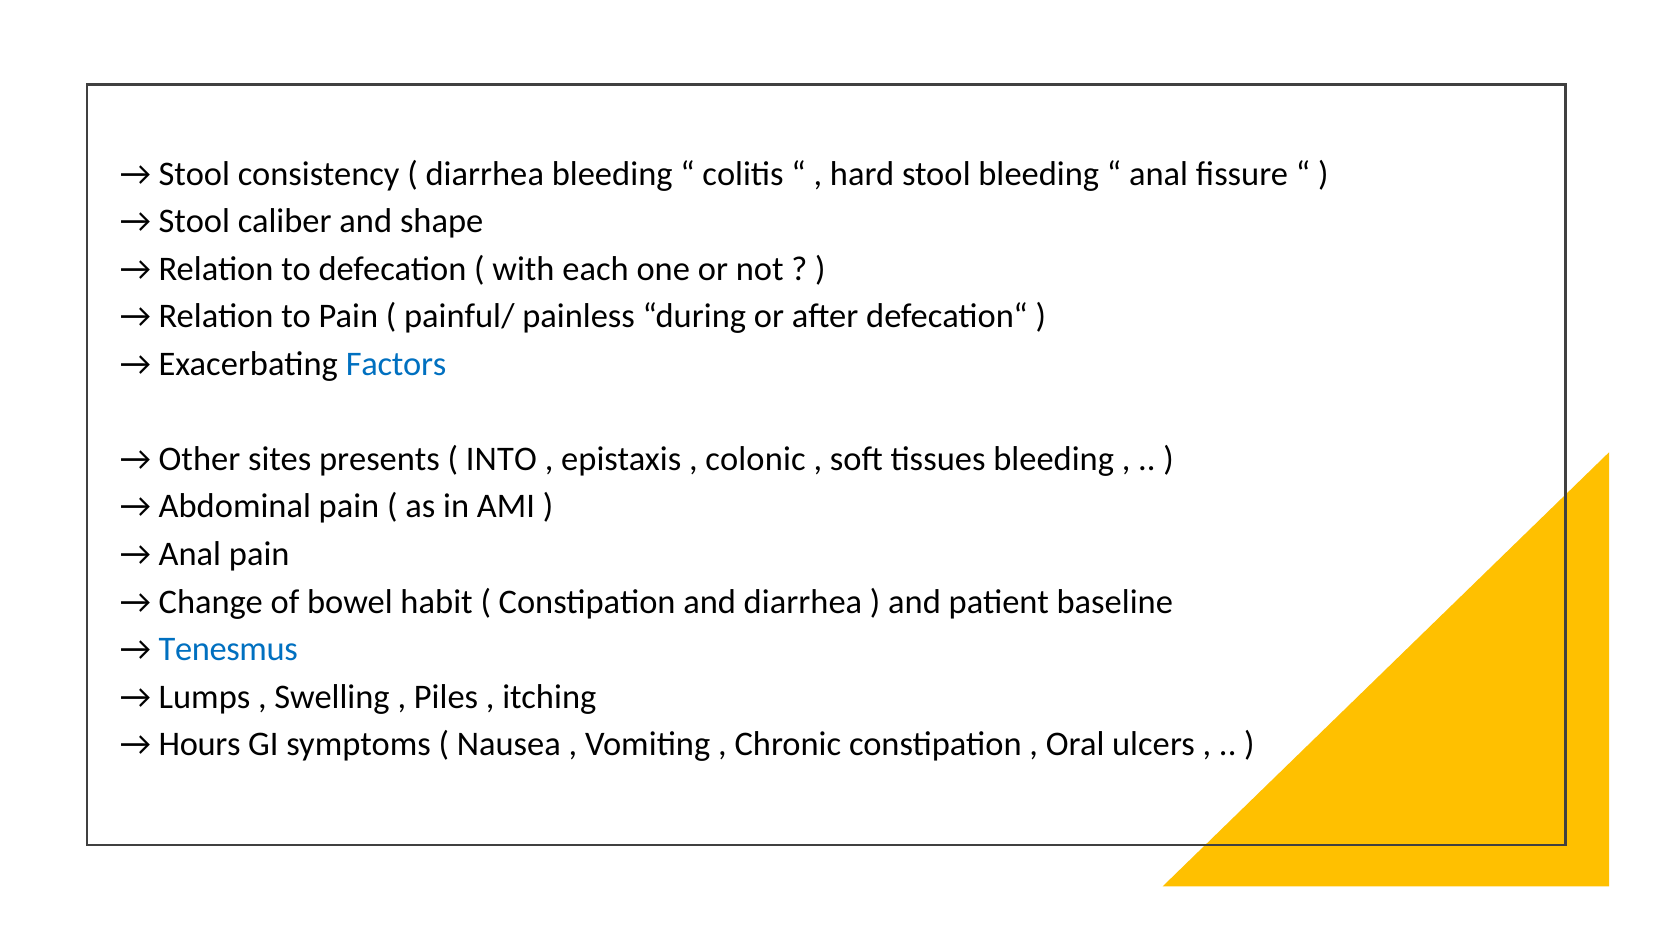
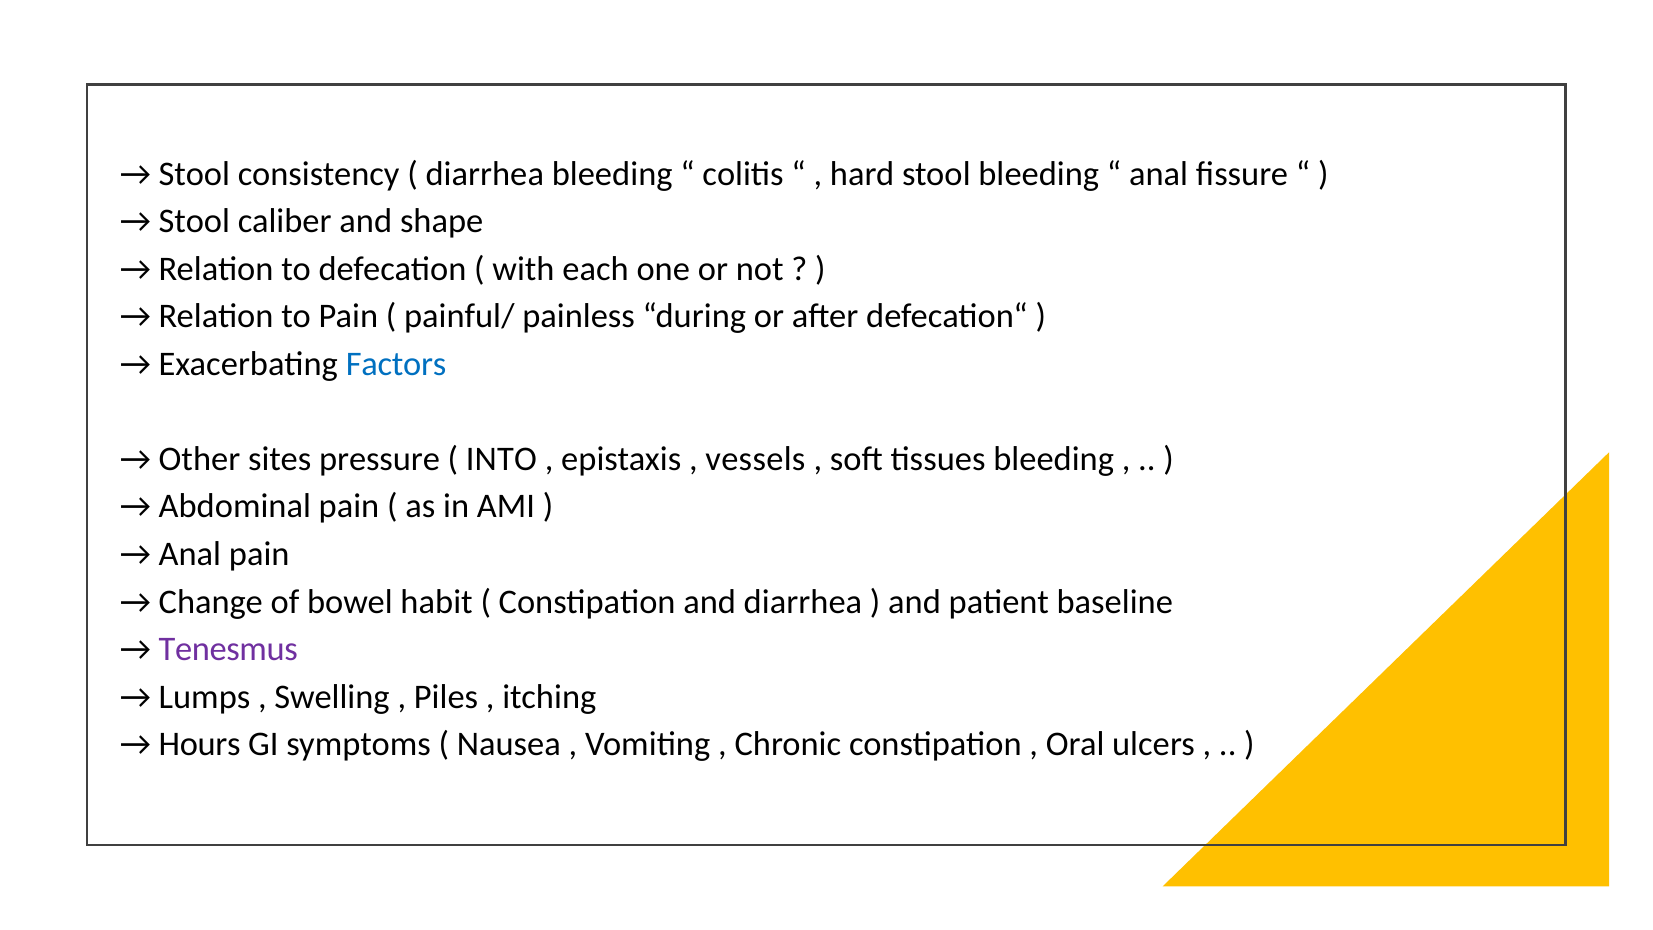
presents: presents -> pressure (380, 459)
colonic: colonic -> vessels (755, 459)
Tenesmus colour: blue -> purple (228, 649)
